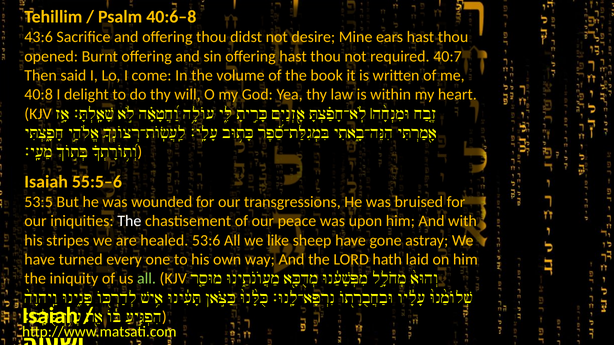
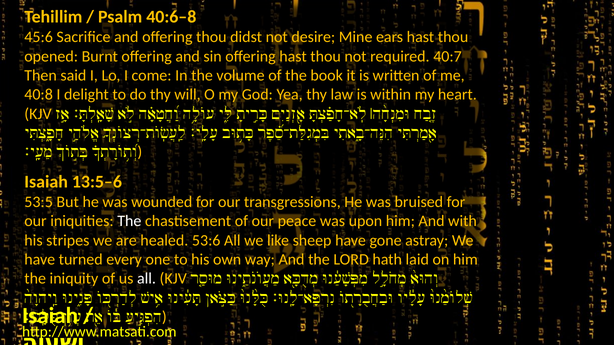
43:6: 43:6 -> 45:6 (39, 37)
55:5–6: 55:5–6 -> 13:5–6 (97, 182)
all colour: light green -> white (147, 279)
